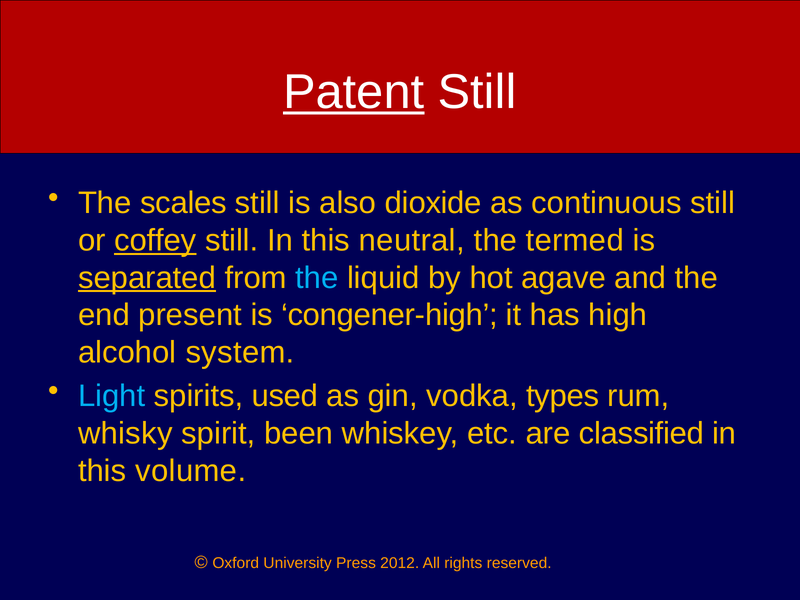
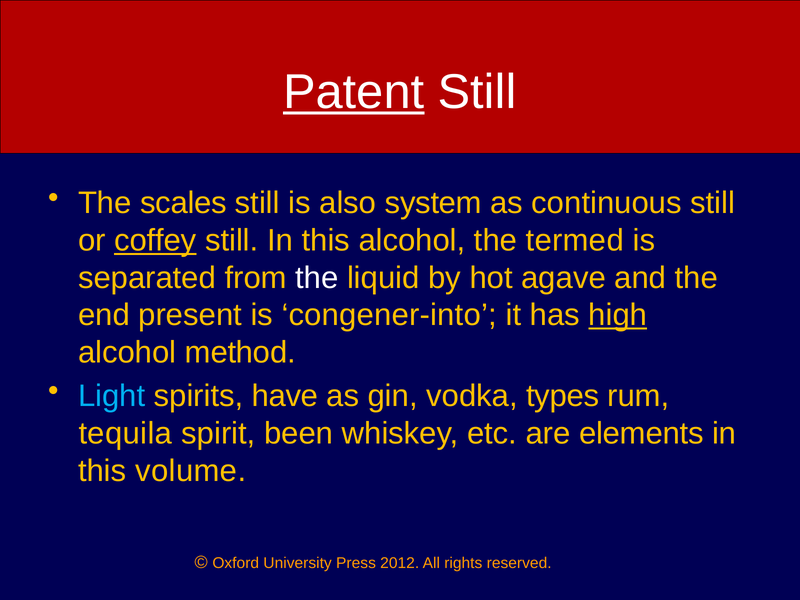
dioxide: dioxide -> system (433, 203)
this neutral: neutral -> alcohol (412, 240)
separated underline: present -> none (147, 278)
the colour: light blue -> white (317, 278)
congener-high: congener-high -> congener-into (389, 315)
high underline: none -> present (618, 315)
system: system -> method (240, 353)
used: used -> have (285, 396)
whisky: whisky -> tequila (125, 433)
classified: classified -> elements (641, 433)
